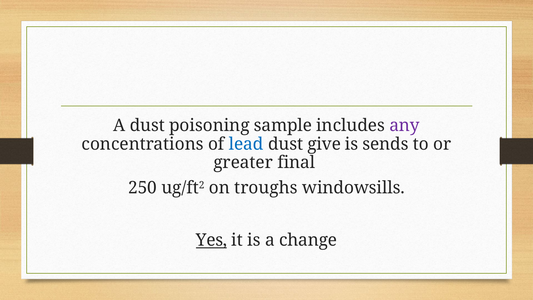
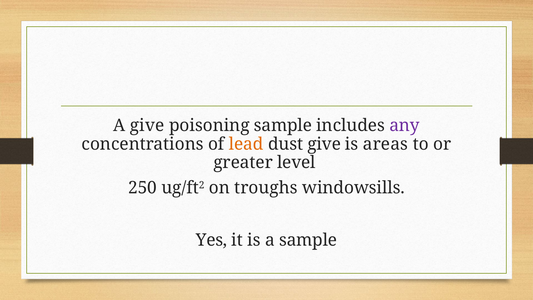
A dust: dust -> give (147, 125)
lead colour: blue -> orange (246, 144)
sends: sends -> areas (385, 144)
final: final -> level (296, 163)
Yes underline: present -> none (212, 240)
a change: change -> sample (308, 240)
